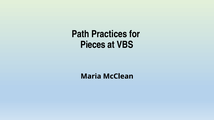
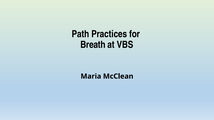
Pieces: Pieces -> Breath (93, 45)
